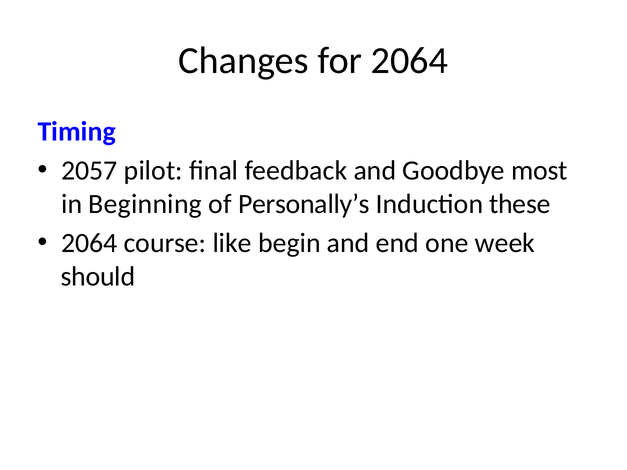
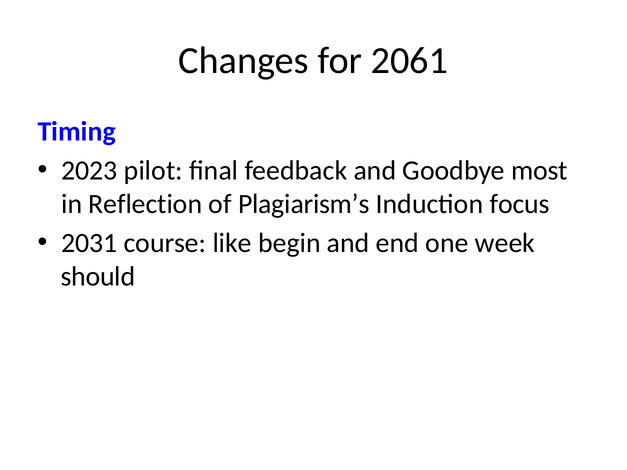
for 2064: 2064 -> 2061 (409, 61)
2057: 2057 -> 2023 (89, 171)
Beginning: Beginning -> Reflection (145, 204)
Personally’s: Personally’s -> Plagiarism’s (304, 204)
these: these -> focus (520, 204)
2064: 2064 -> 2031 (89, 243)
